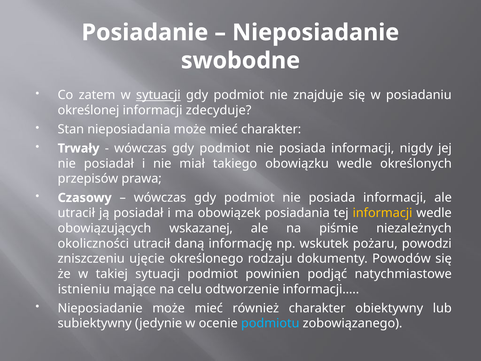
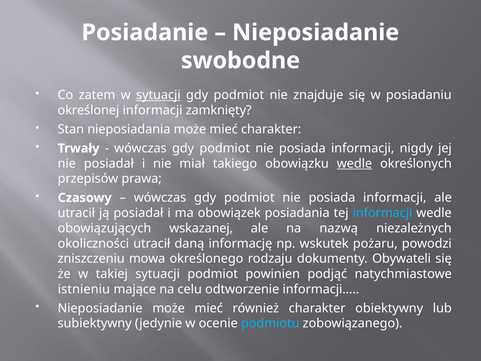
zdecyduje: zdecyduje -> zamknięty (219, 110)
wedle underline: none -> present (354, 163)
informacji colour: yellow -> light blue (382, 213)
piśmie: piśmie -> nazwą (339, 228)
ujęcie: ujęcie -> mowa (147, 259)
Powodów: Powodów -> Obywateli (402, 259)
